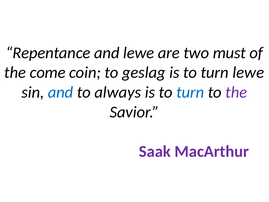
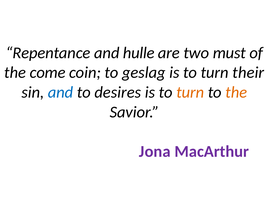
and lewe: lewe -> hulle (139, 53)
turn lewe: lewe -> their (248, 72)
always: always -> desires (118, 92)
turn colour: blue -> orange (190, 92)
the colour: purple -> orange (236, 92)
Saak: Saak -> Jona (155, 151)
